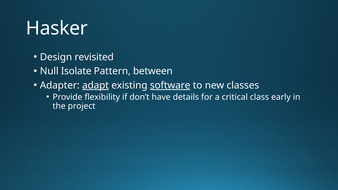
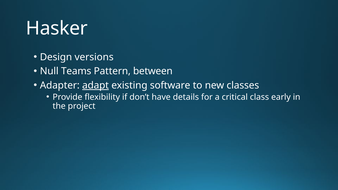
revisited: revisited -> versions (94, 57)
Isolate: Isolate -> Teams (76, 71)
software underline: present -> none (170, 85)
